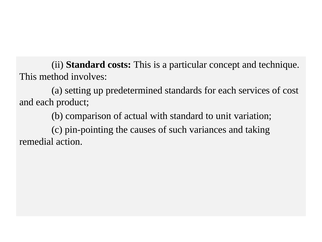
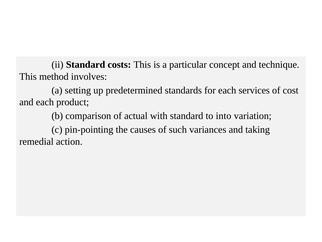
unit: unit -> into (224, 116)
